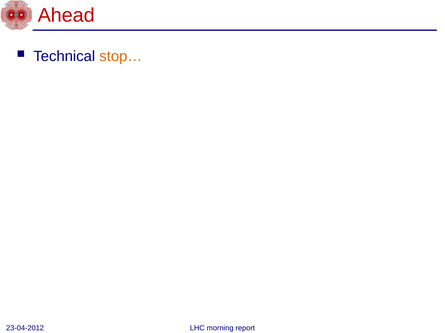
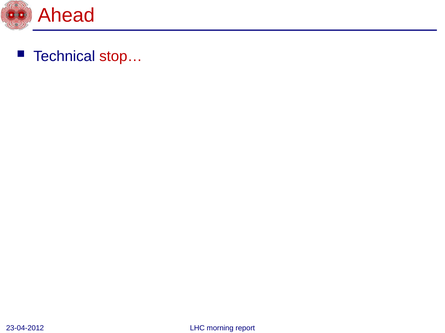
stop… colour: orange -> red (121, 56)
